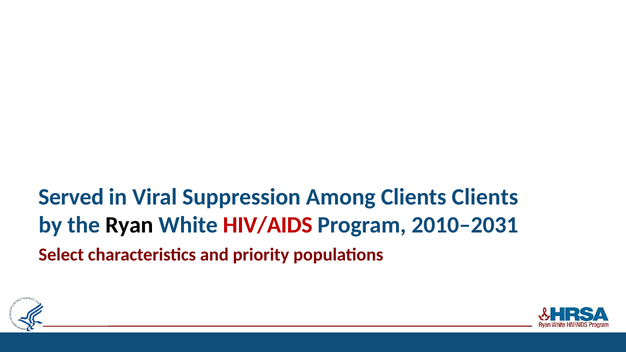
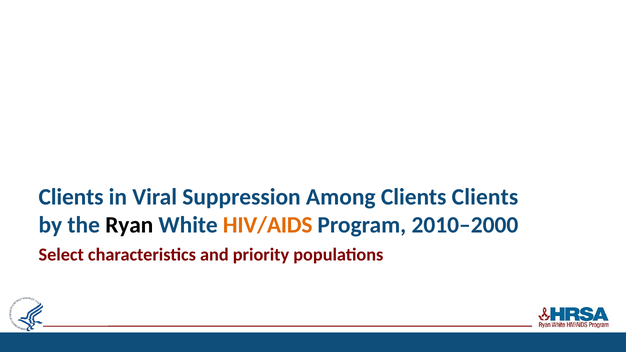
Served: Served -> Clients (71, 197)
HIV/AIDS colour: red -> orange (268, 225)
2010–2031: 2010–2031 -> 2010–2000 (465, 225)
